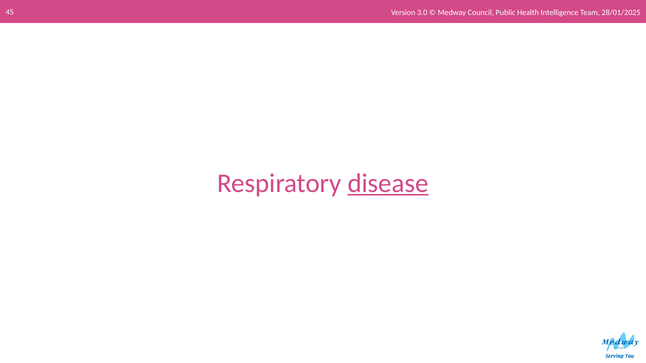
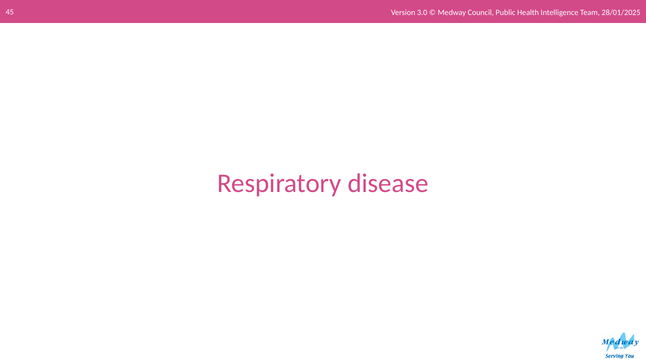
disease underline: present -> none (388, 184)
